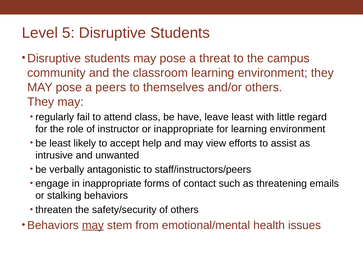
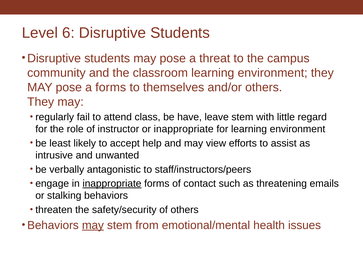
5: 5 -> 6 (68, 33)
a peers: peers -> forms (111, 87)
leave least: least -> stem (242, 117)
inappropriate underline: none -> present (112, 184)
